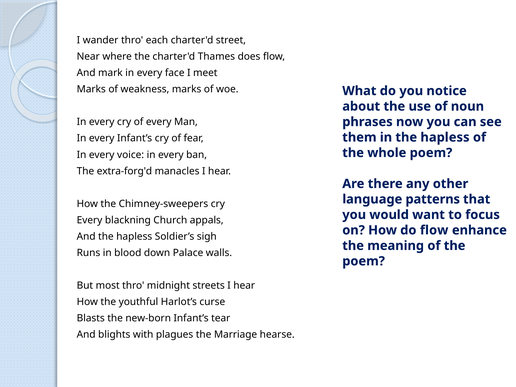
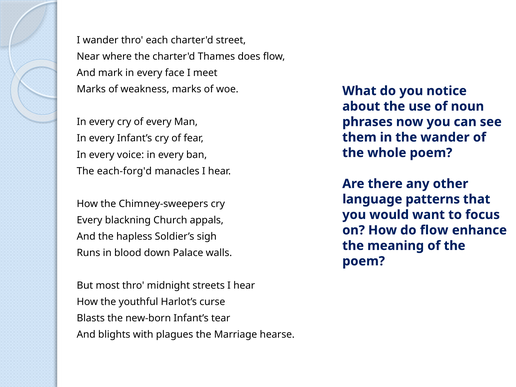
in the hapless: hapless -> wander (445, 137)
extra-forg'd: extra-forg'd -> each-forg'd (124, 171)
